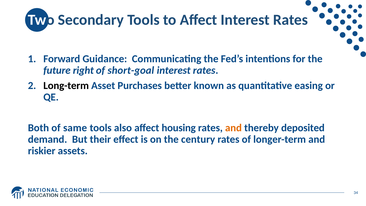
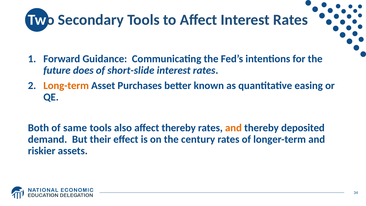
right: right -> does (83, 70)
short-goal: short-goal -> short-slide (131, 70)
Long-term colour: black -> orange (66, 86)
affect housing: housing -> thereby (179, 128)
